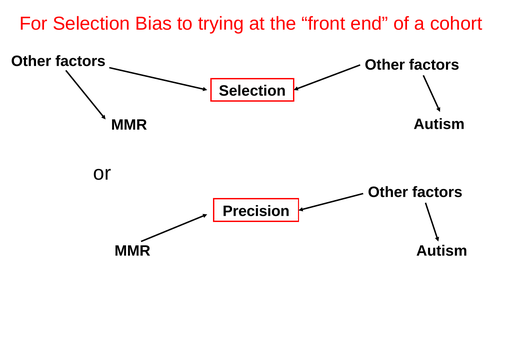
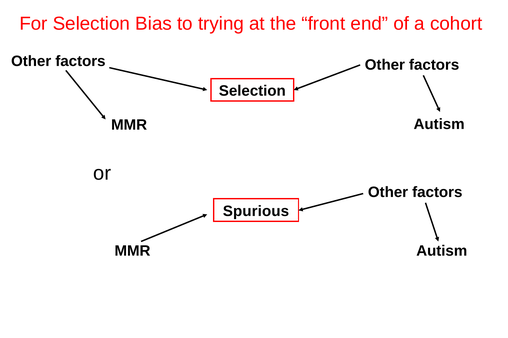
Precision: Precision -> Spurious (256, 211)
